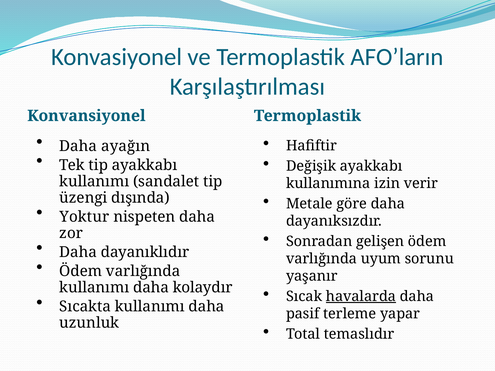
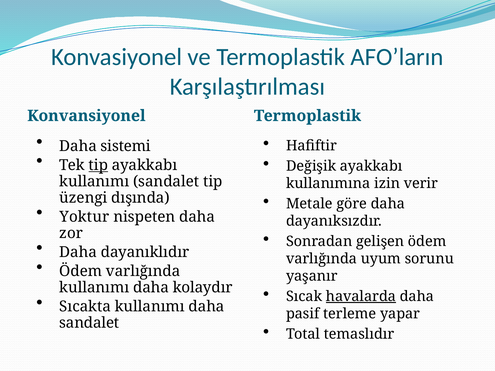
ayağın: ayağın -> sistemi (126, 146)
tip underline: none -> present (98, 165)
uzunluk: uzunluk -> sandalet (89, 323)
